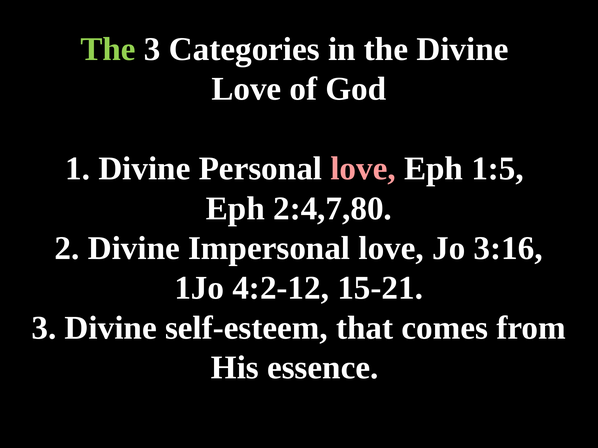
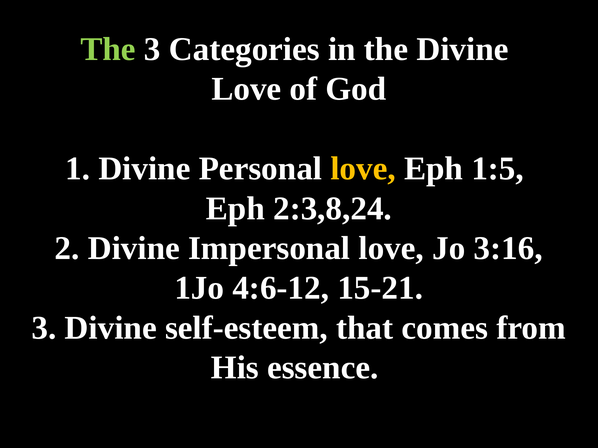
love colour: pink -> yellow (363, 169)
2:4,7,80: 2:4,7,80 -> 2:3,8,24 (333, 209)
4:2-12: 4:2-12 -> 4:6-12 (281, 288)
